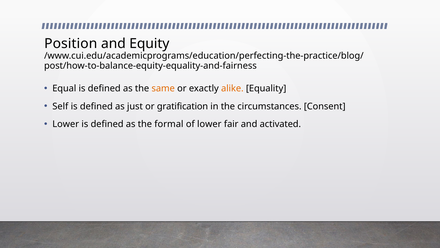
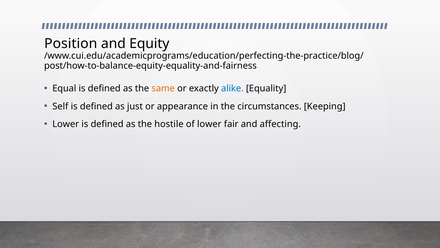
alike colour: orange -> blue (232, 88)
gratification: gratification -> appearance (182, 106)
Consent: Consent -> Keeping (325, 106)
formal: formal -> hostile (169, 124)
activated: activated -> affecting (280, 124)
